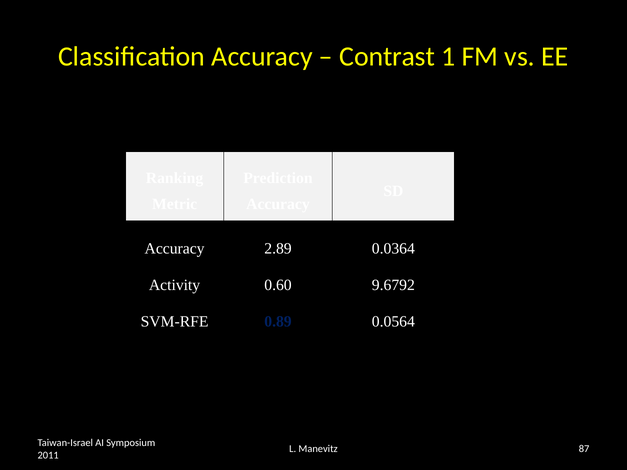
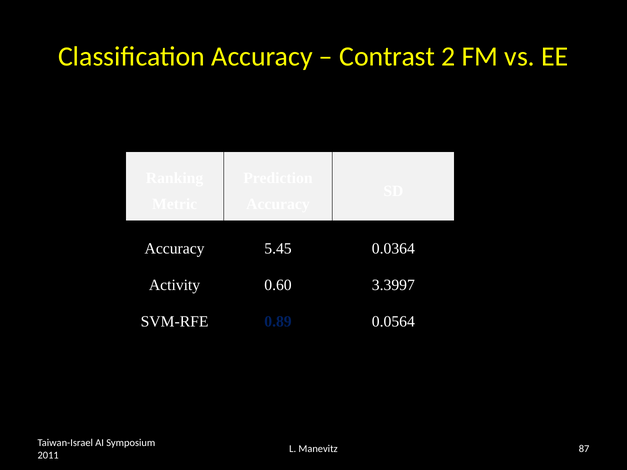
1: 1 -> 2 (448, 57)
2.89: 2.89 -> 5.45 (278, 249)
9.6792: 9.6792 -> 3.3997 (393, 285)
